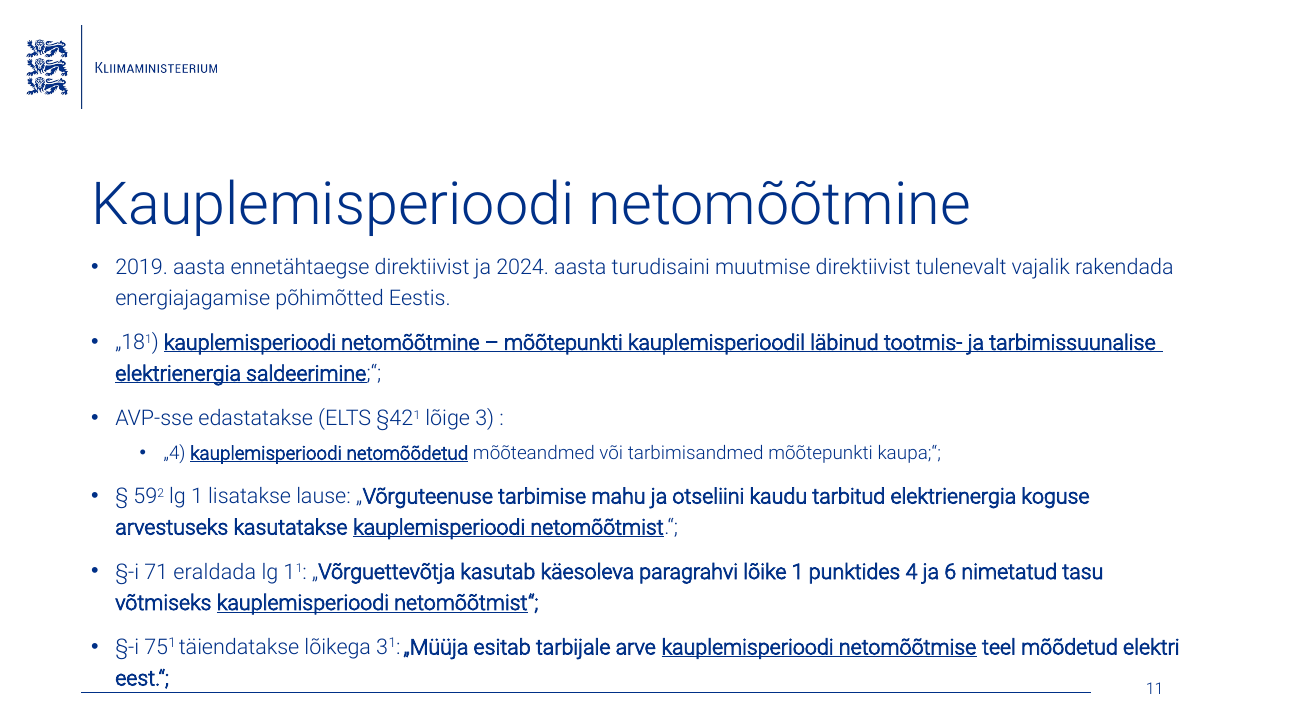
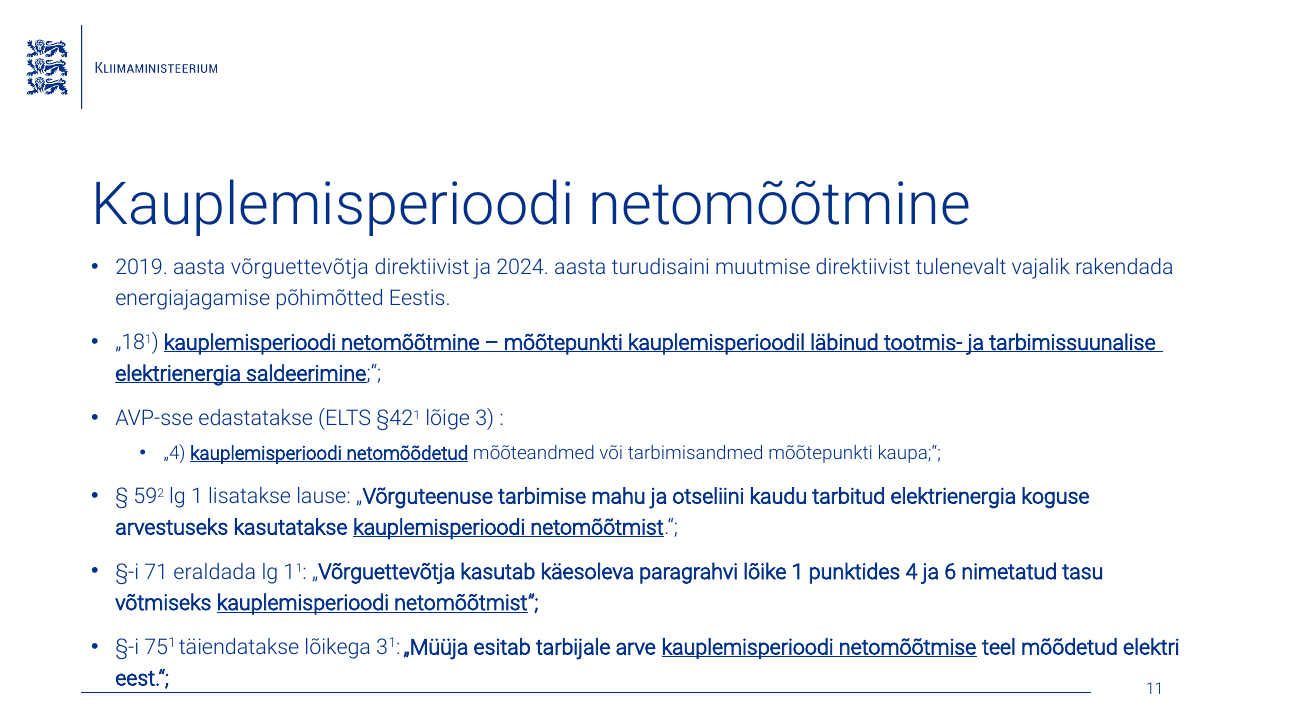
ennetähtaegse: ennetähtaegse -> võrguettevõtja (300, 267)
